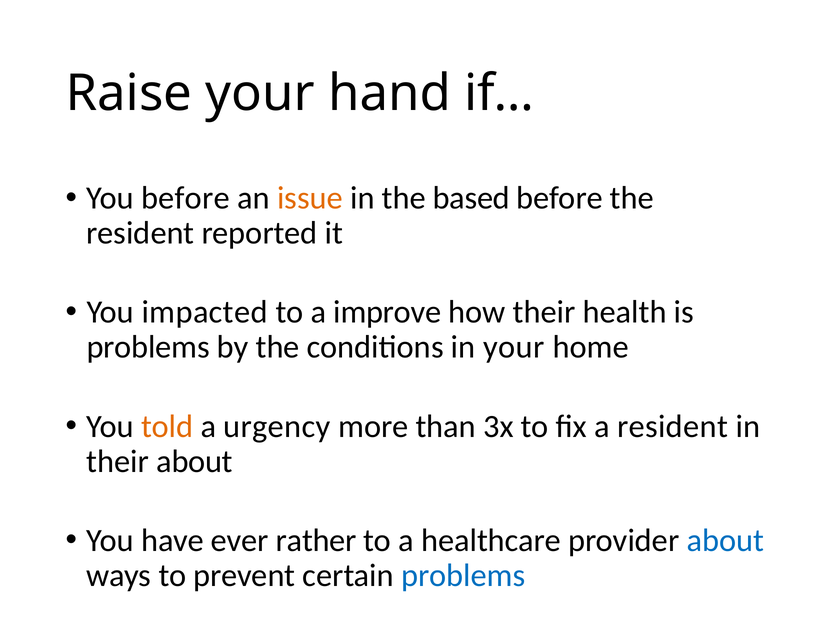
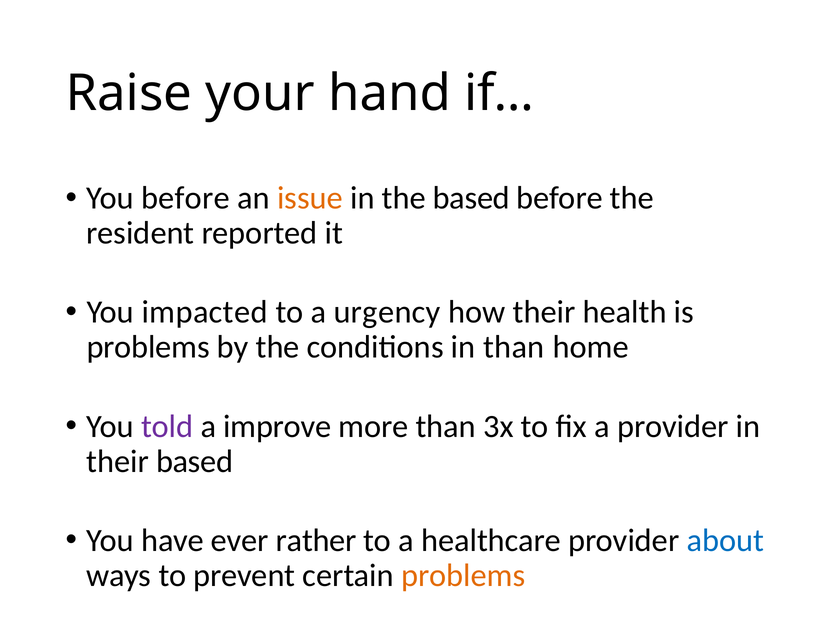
improve: improve -> urgency (387, 312)
in your: your -> than (514, 347)
told colour: orange -> purple (167, 426)
urgency: urgency -> improve (277, 426)
a resident: resident -> provider (673, 426)
their about: about -> based (195, 461)
problems colour: blue -> orange (463, 575)
